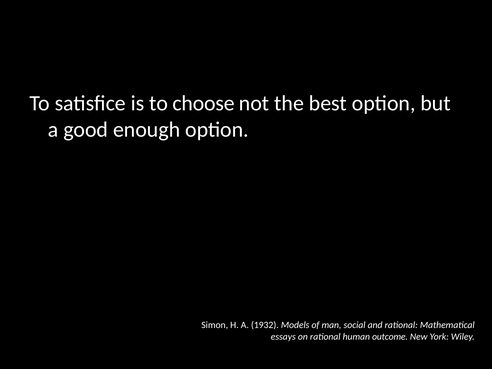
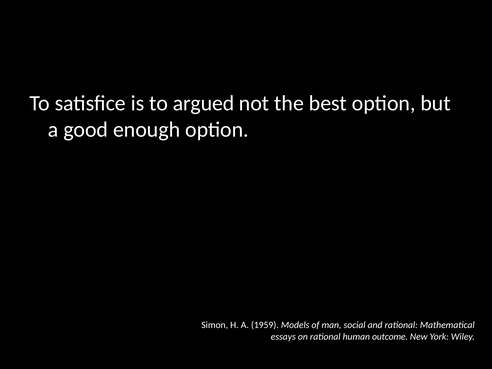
choose: choose -> argued (204, 103)
1932: 1932 -> 1959 (265, 325)
